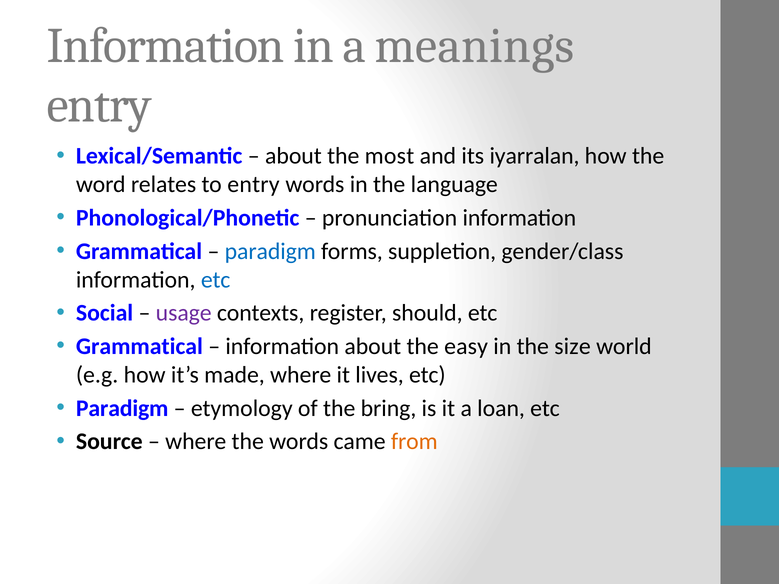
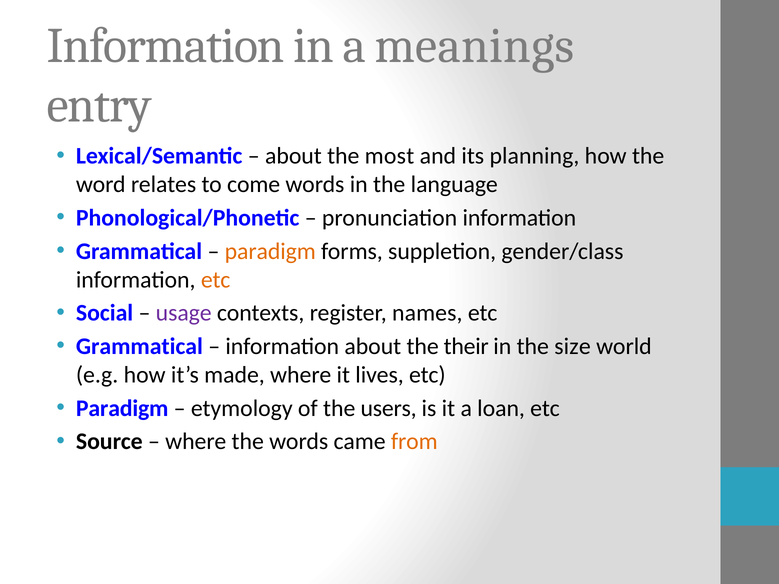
iyarralan: iyarralan -> planning (534, 156)
to entry: entry -> come (254, 185)
paradigm colour: blue -> orange (270, 251)
etc colour: blue -> orange (216, 280)
should: should -> names (427, 313)
easy: easy -> their (466, 346)
bring: bring -> users (389, 408)
